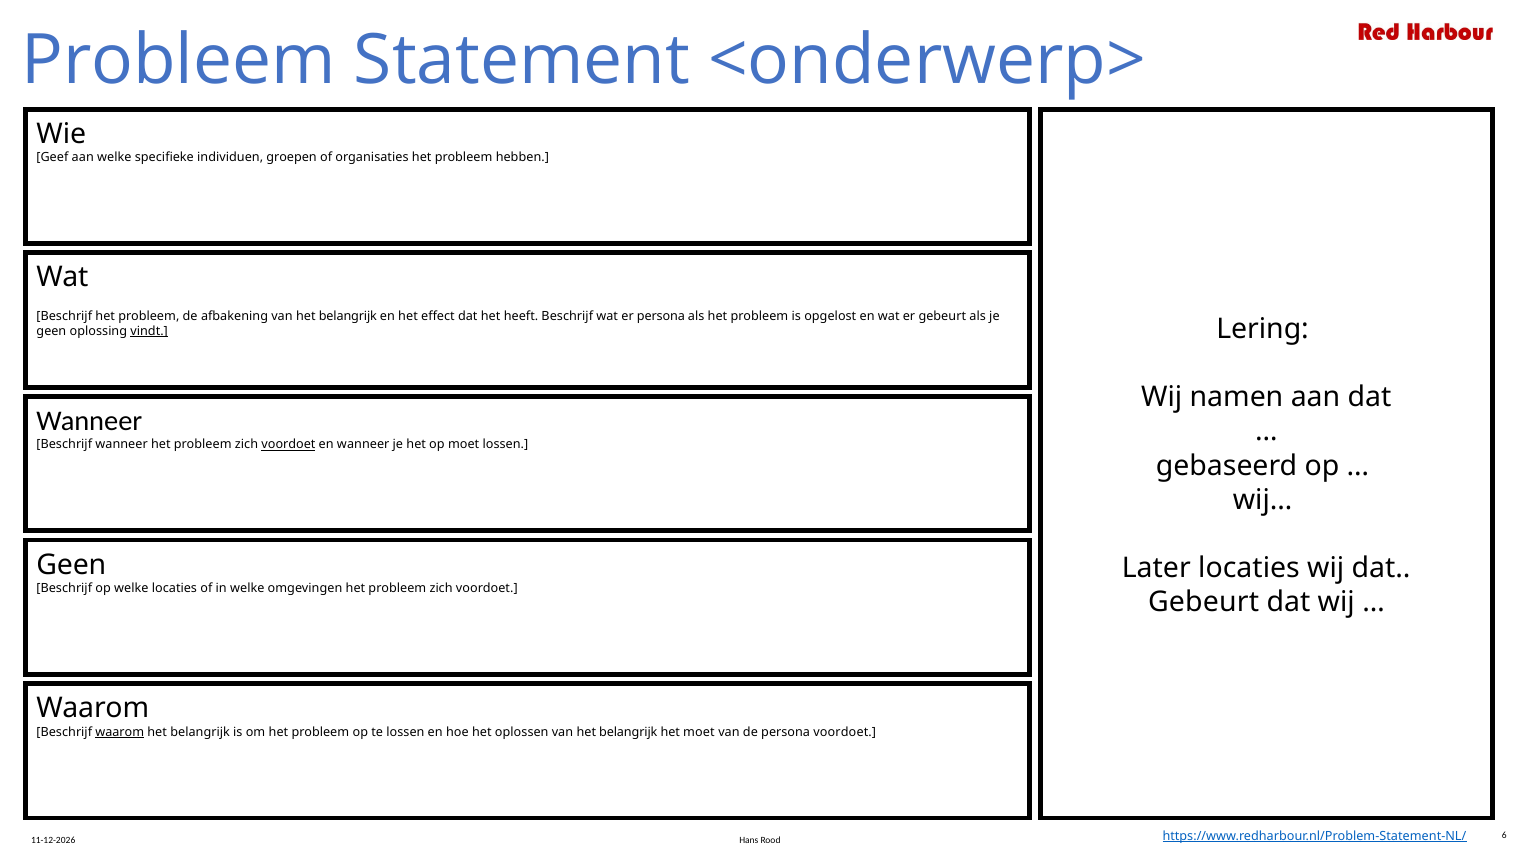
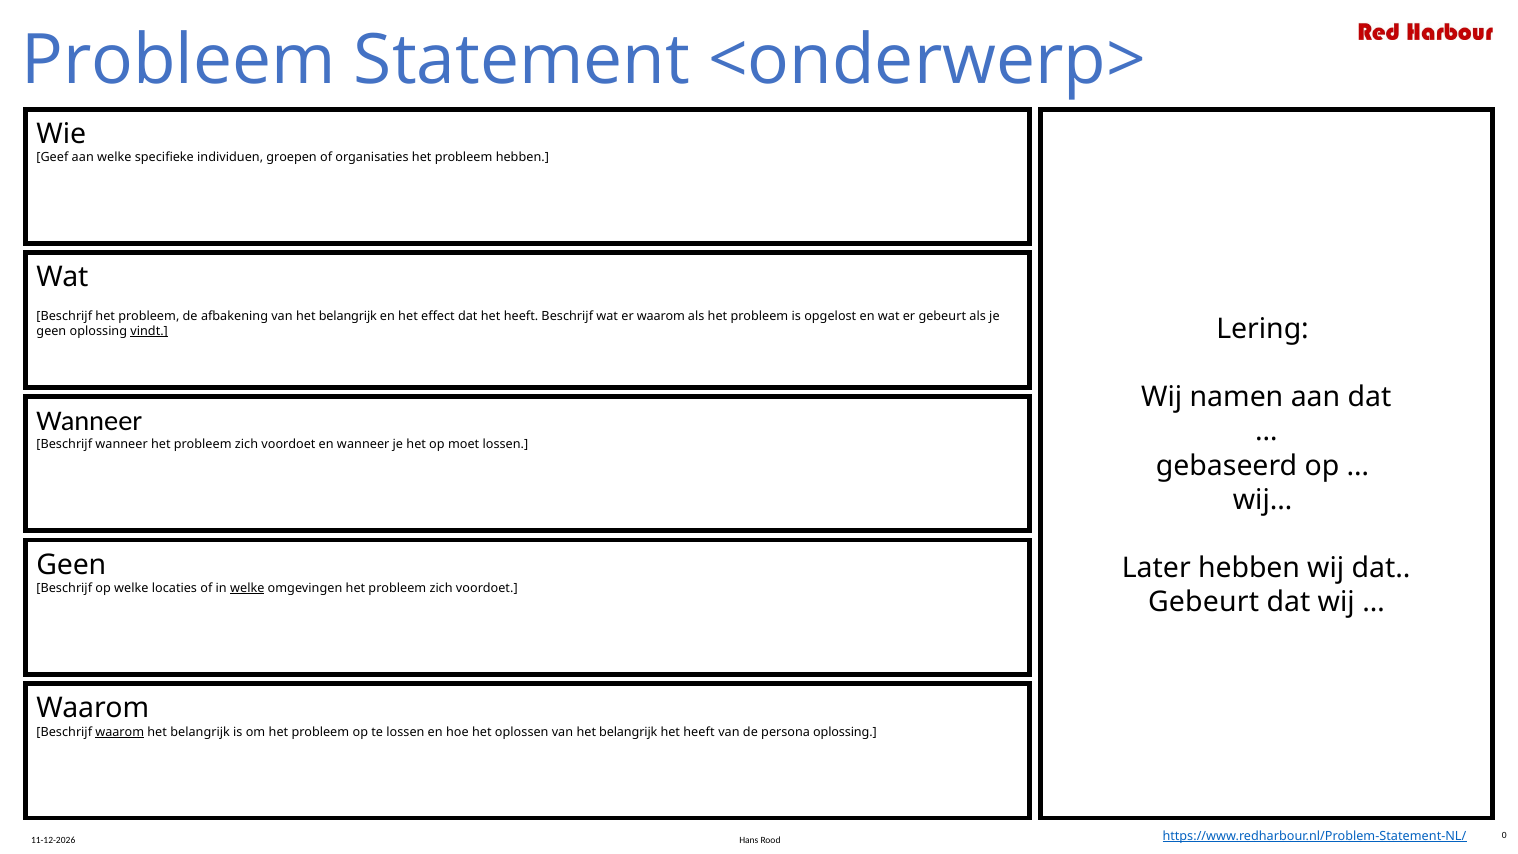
er persona: persona -> waarom (661, 316)
voordoet underline: present -> none (288, 445)
Later locaties: locaties -> hebben (1249, 568)
welke underline: none -> present (247, 588)
moet: moet -> heeft (699, 732)
persona voordoet: voordoet -> oplossing (845, 732)
6: 6 -> 0 (1504, 835)
